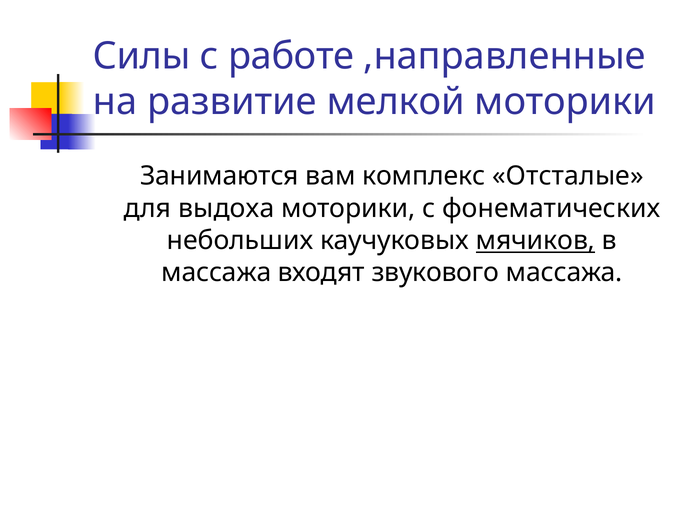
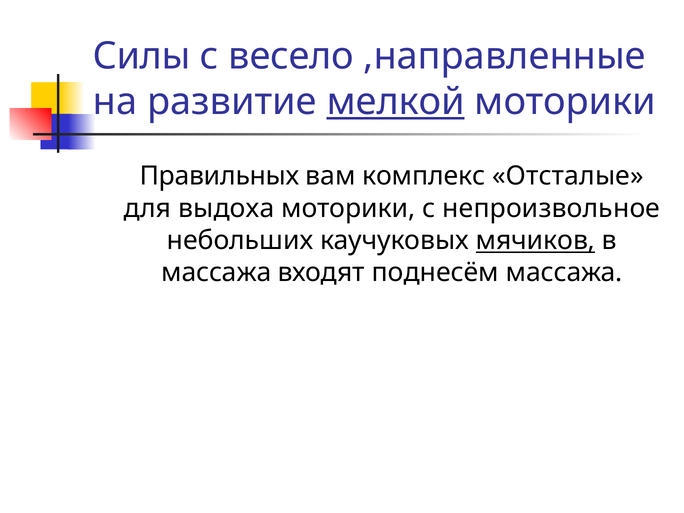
работе: работе -> весело (291, 56)
мелкой underline: none -> present (396, 102)
Занимаются: Занимаются -> Правильных (219, 176)
фонематических: фонематических -> непроизвольное (551, 209)
звукового: звукового -> поднесём (435, 273)
